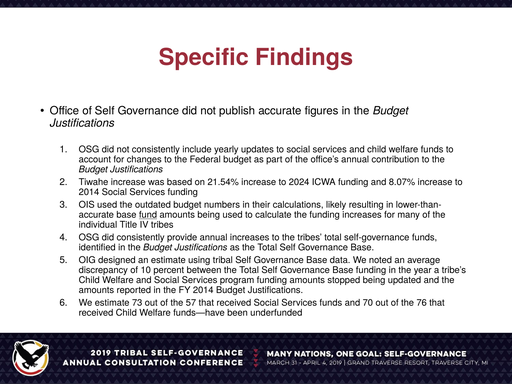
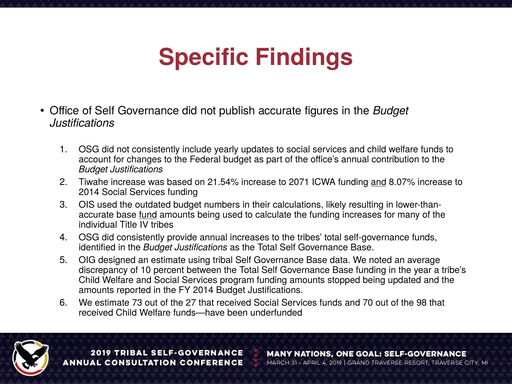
2024: 2024 -> 2071 (299, 182)
and underline: none -> present (379, 182)
57: 57 -> 27 (191, 303)
76: 76 -> 98 (422, 303)
